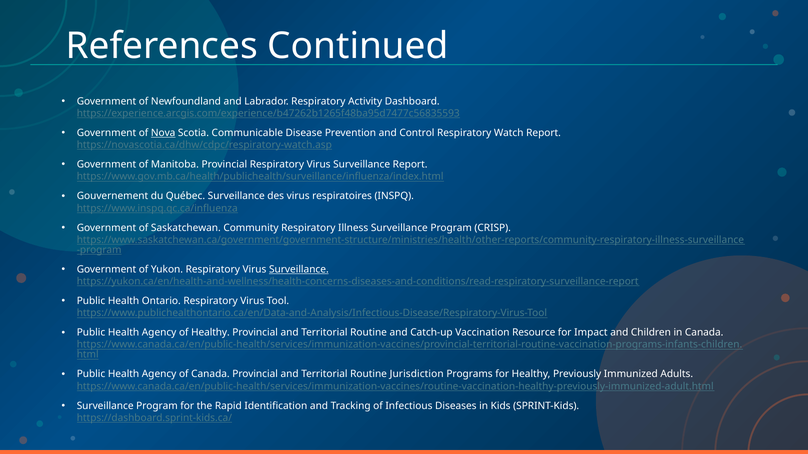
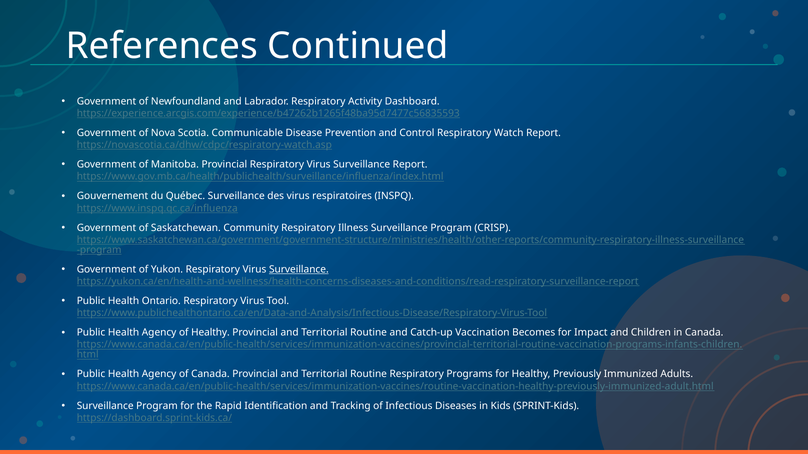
Nova underline: present -> none (163, 133)
Resource: Resource -> Becomes (534, 333)
Routine Jurisdiction: Jurisdiction -> Respiratory (417, 375)
